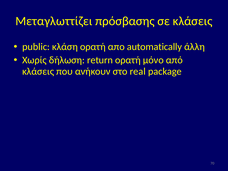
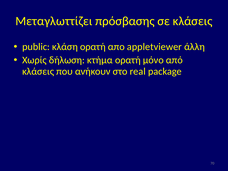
automatically: automatically -> appletviewer (154, 47)
return: return -> κτήμα (100, 60)
